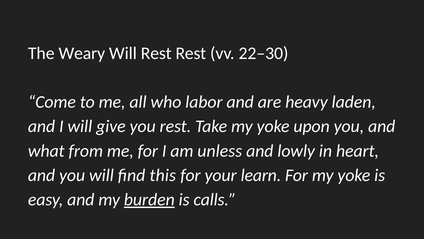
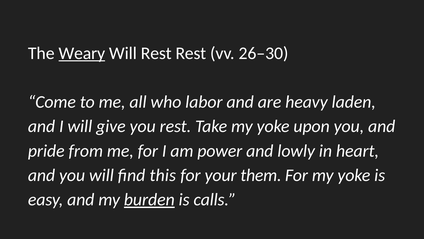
Weary underline: none -> present (82, 53)
22–30: 22–30 -> 26–30 (263, 53)
what: what -> pride (46, 151)
unless: unless -> power (220, 151)
learn: learn -> them (261, 175)
